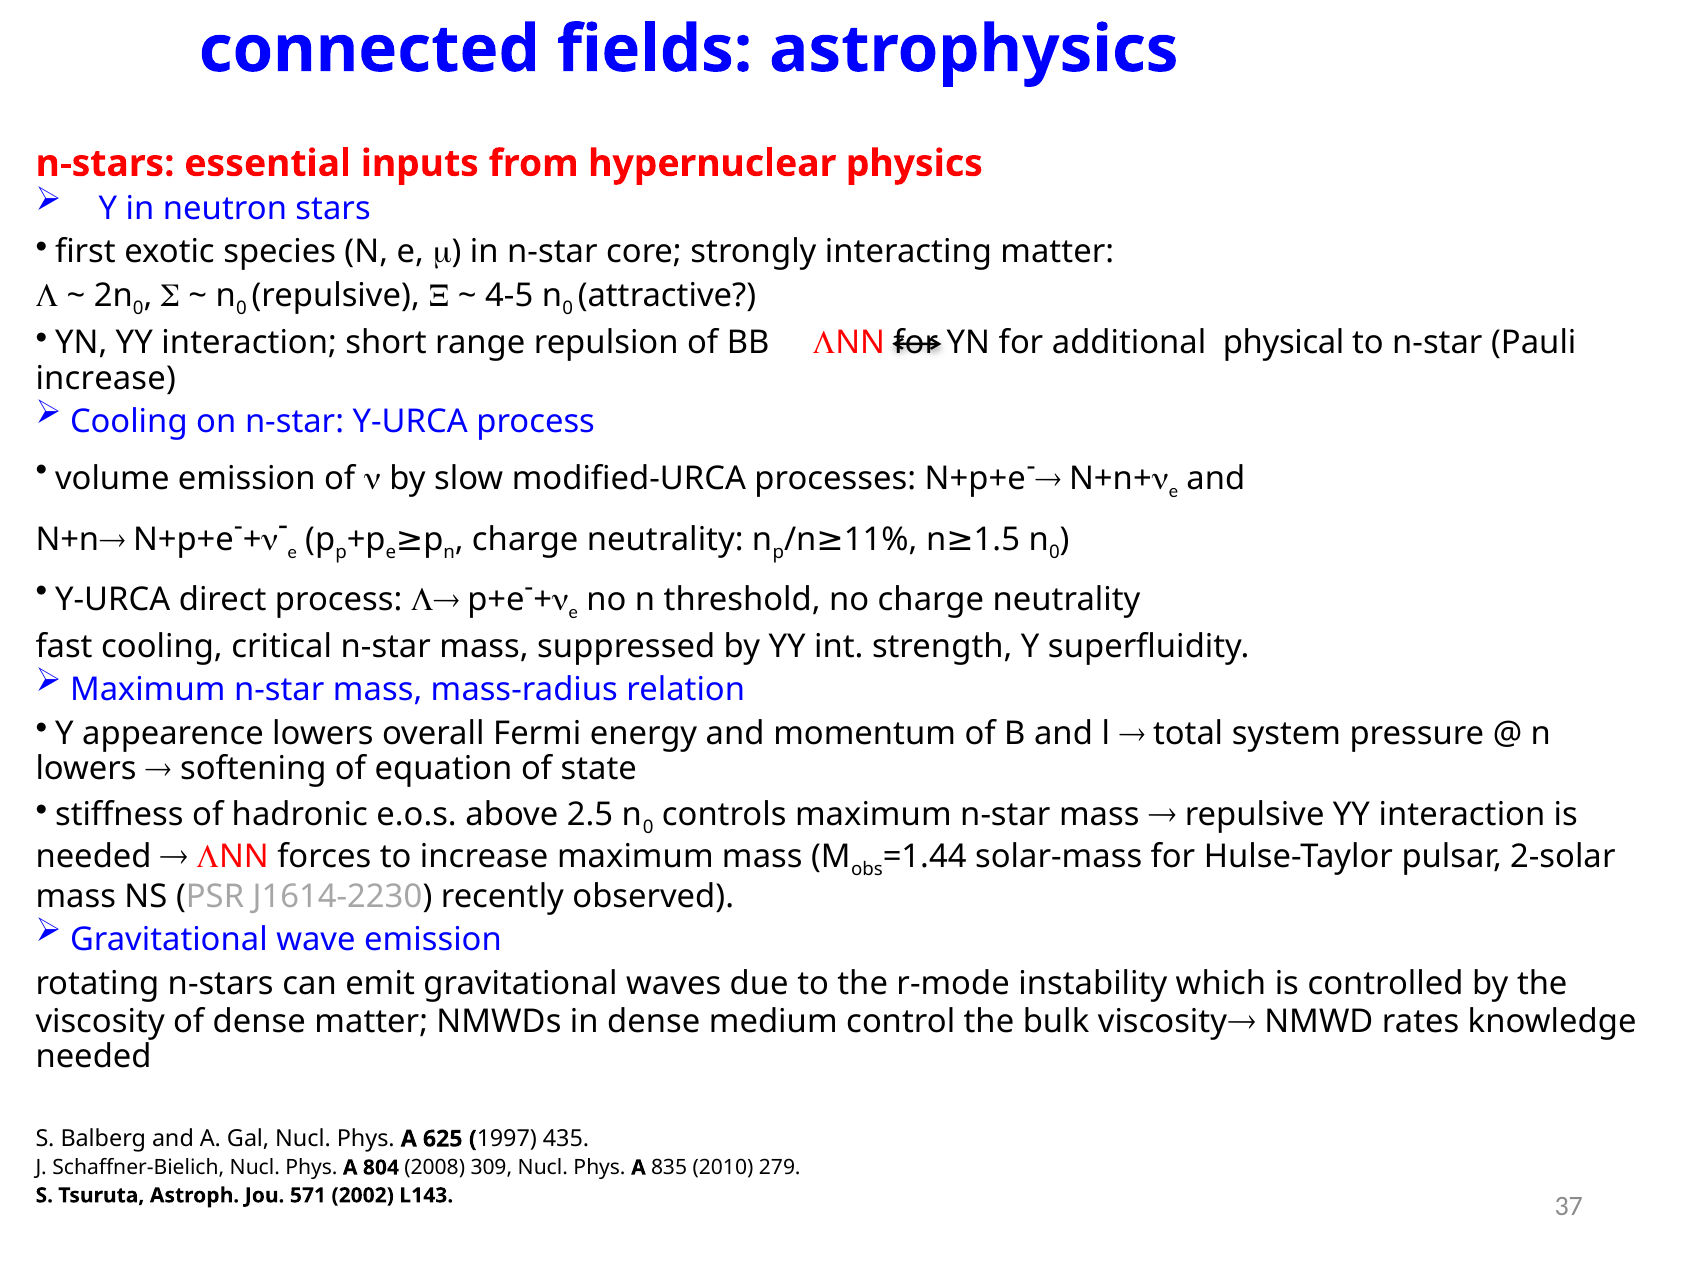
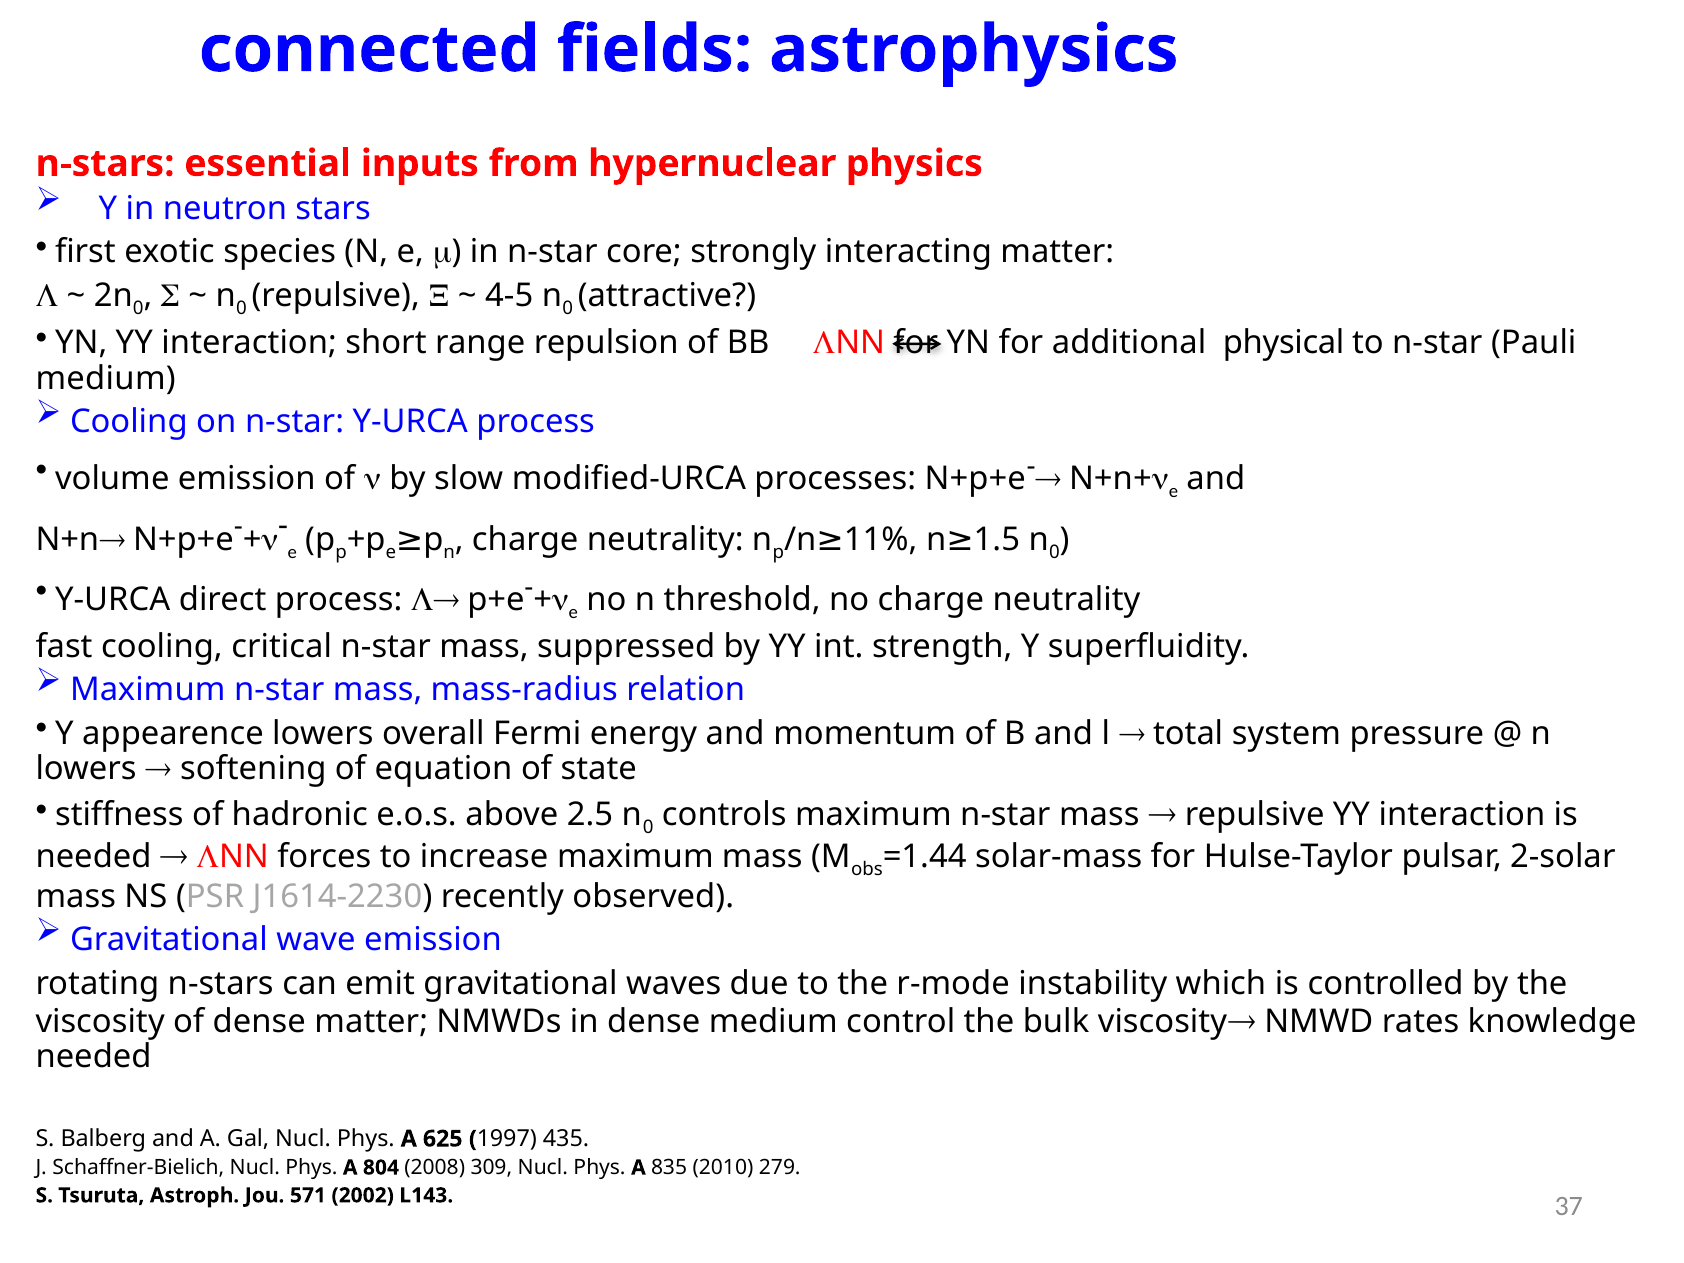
increase: increase -> medium (106, 379)
